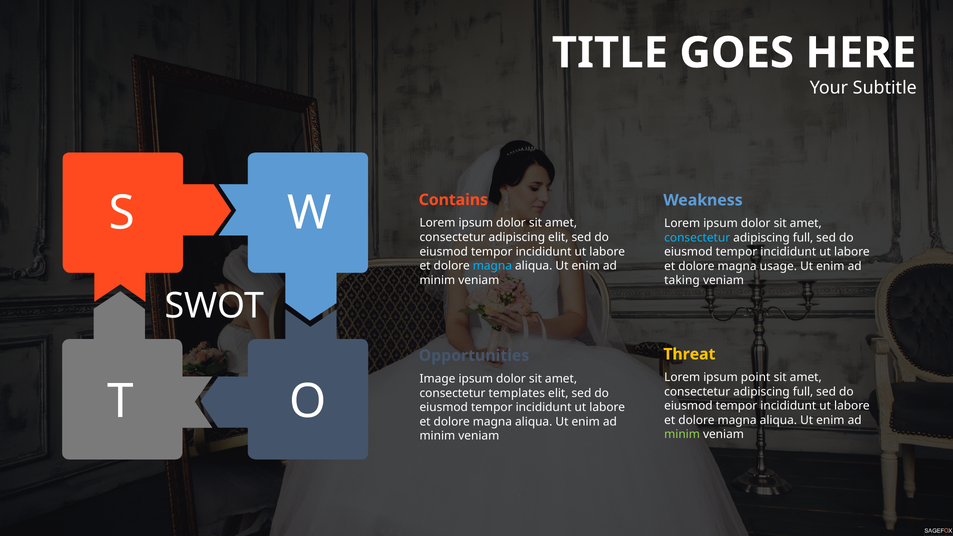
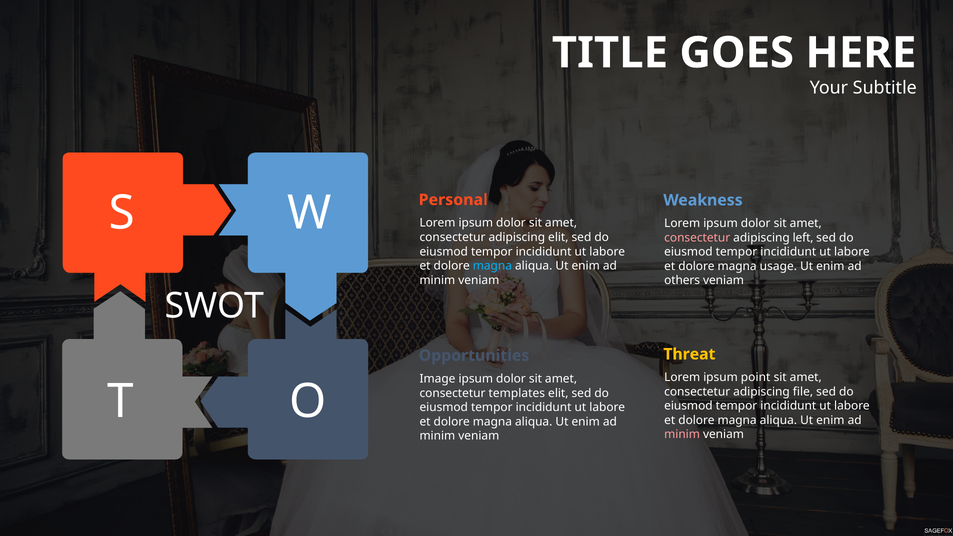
Contains: Contains -> Personal (453, 200)
consectetur colour: light blue -> pink (697, 238)
full: full -> left (803, 238)
taking: taking -> others (682, 281)
full: full -> file (803, 392)
minim colour: light green -> pink (682, 435)
